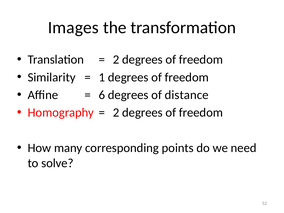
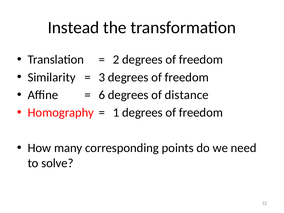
Images: Images -> Instead (73, 27)
1: 1 -> 3 (102, 77)
2: 2 -> 1 (116, 113)
